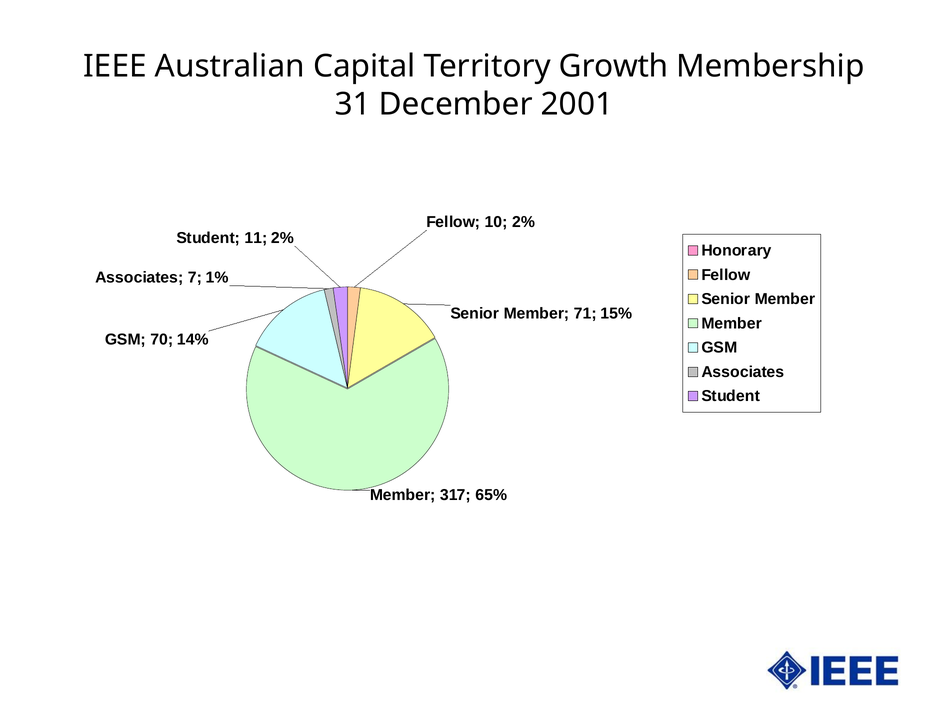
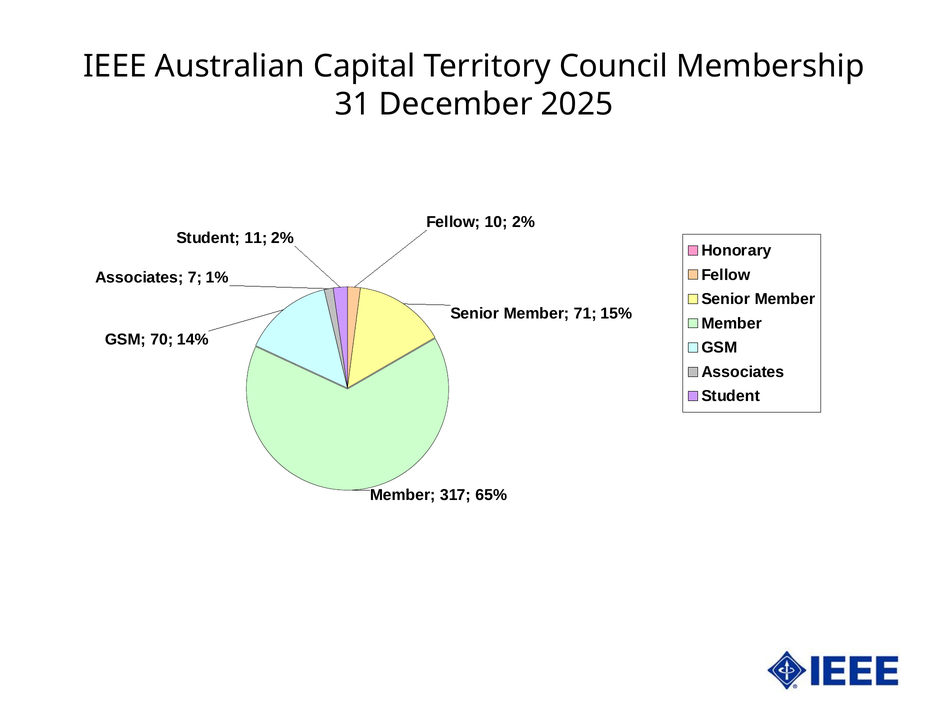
Growth: Growth -> Council (613, 66)
2001: 2001 -> 2025 (577, 104)
